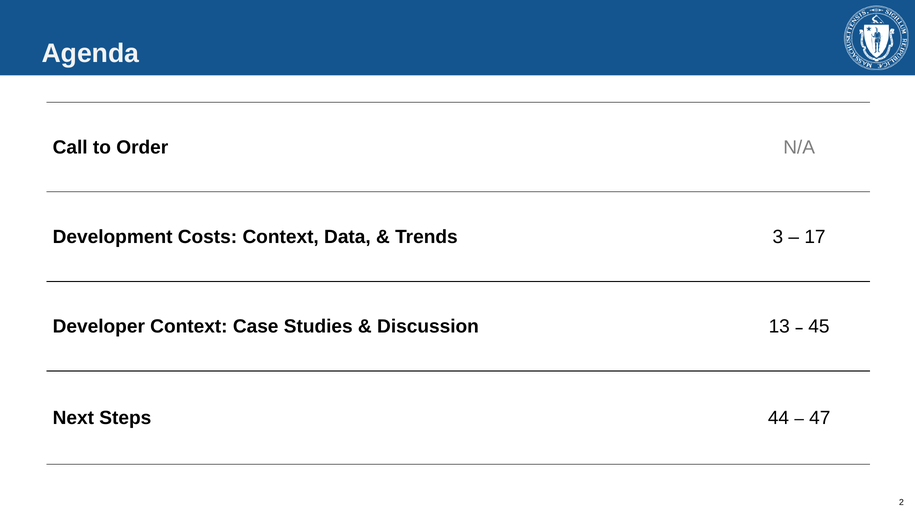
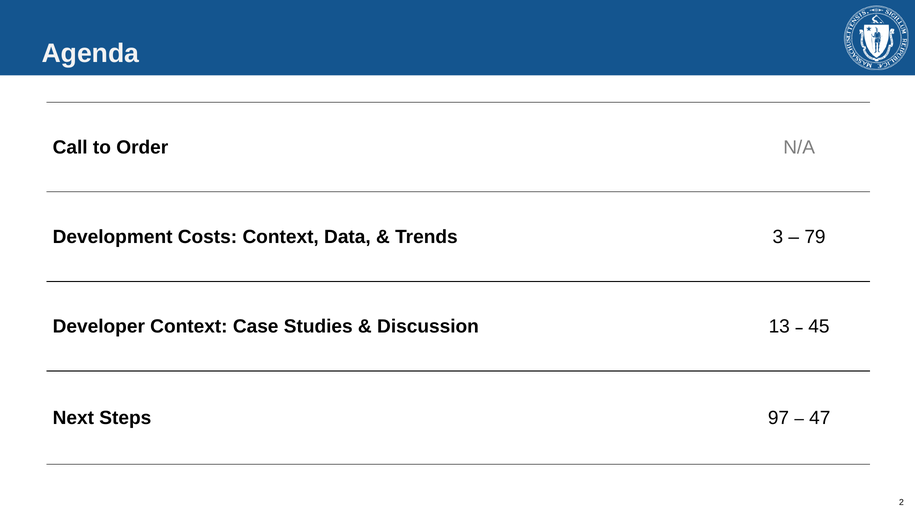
17: 17 -> 79 (815, 237)
44: 44 -> 97 (778, 418)
